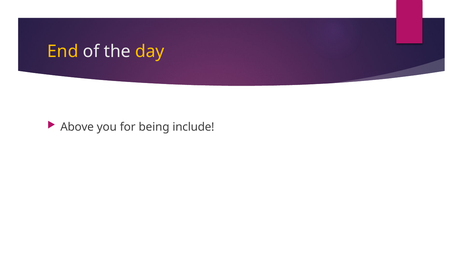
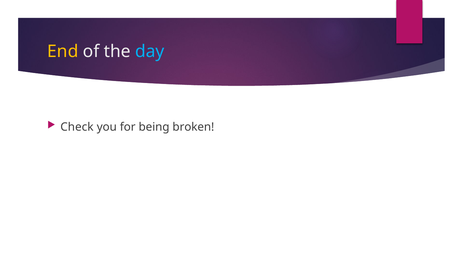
day colour: yellow -> light blue (150, 52)
Above: Above -> Check (77, 127)
include: include -> broken (193, 127)
